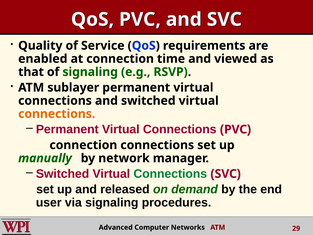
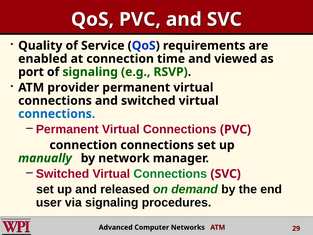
that: that -> port (31, 72)
sublayer: sublayer -> provider (73, 87)
connections colour: orange -> blue (57, 114)
